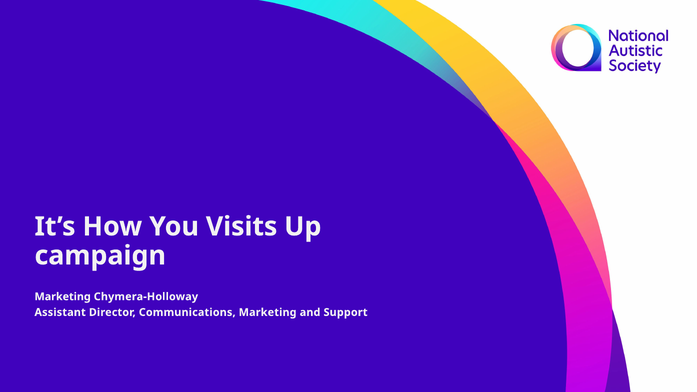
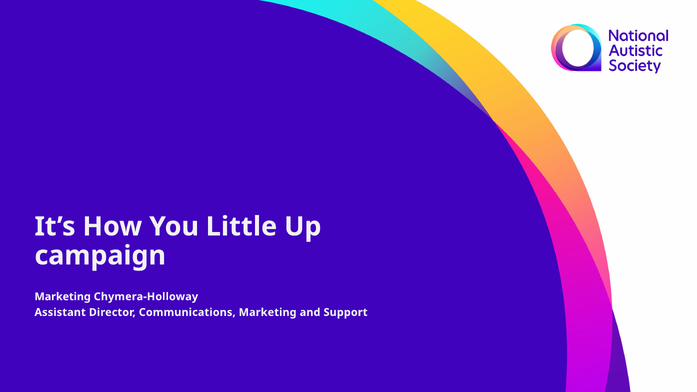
Visits: Visits -> Little (241, 227)
